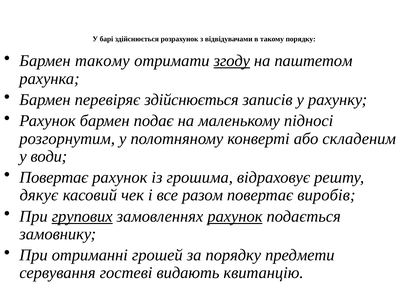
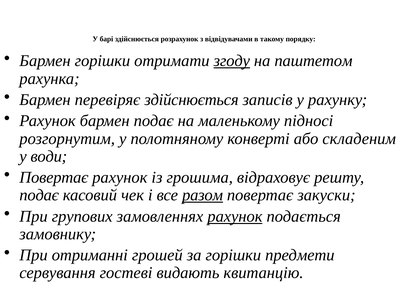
Бармен такому: такому -> горішки (102, 61)
дякує: дякує -> подає (39, 195)
разом underline: none -> present (203, 195)
виробів: виробів -> закуски (326, 195)
групових underline: present -> none (82, 216)
за порядку: порядку -> горішки (233, 255)
